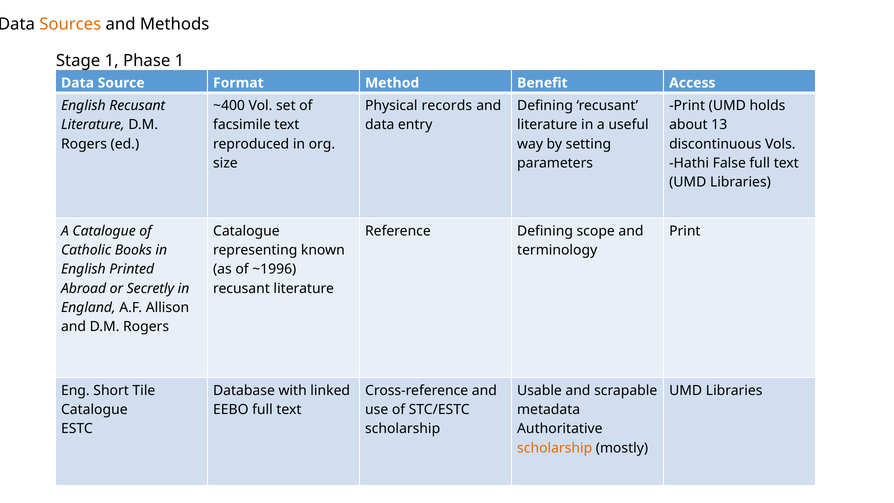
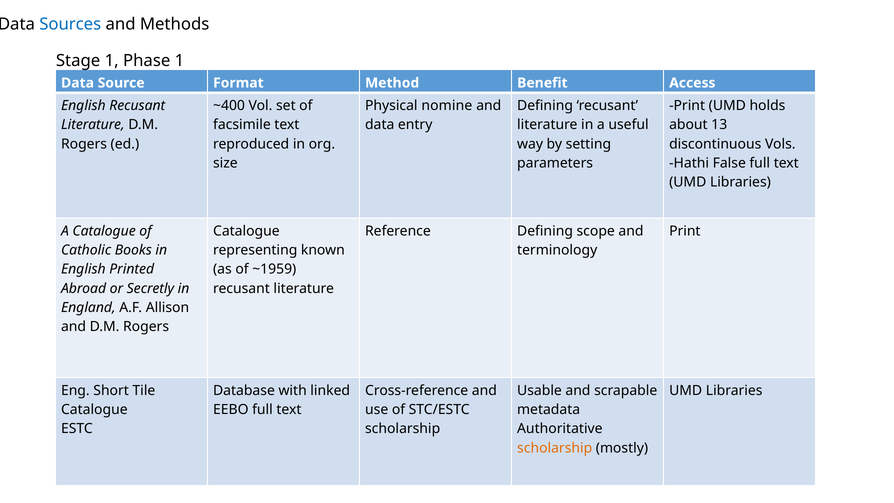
Sources colour: orange -> blue (70, 24)
records: records -> nomine (447, 106)
~1996: ~1996 -> ~1959 (274, 269)
